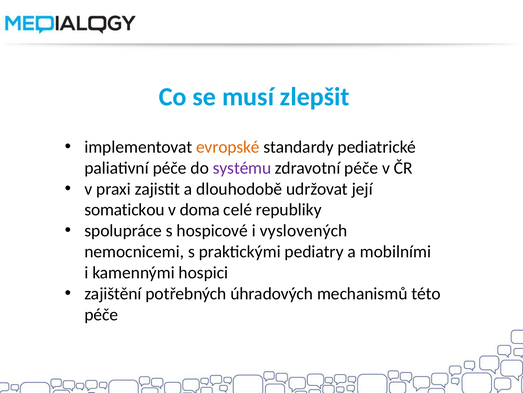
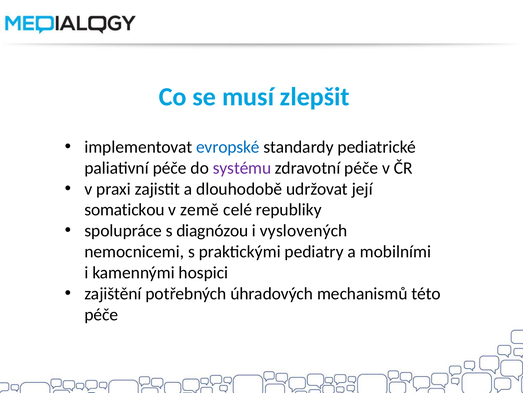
evropské colour: orange -> blue (228, 147)
doma: doma -> země (200, 209)
hospicové: hospicové -> diagnózou (212, 230)
